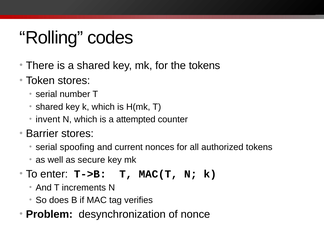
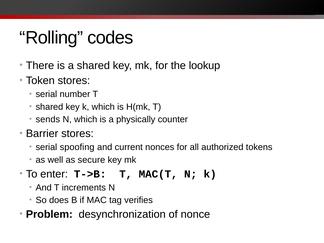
the tokens: tokens -> lookup (205, 66)
invent: invent -> sends (48, 119)
attempted: attempted -> physically (136, 119)
